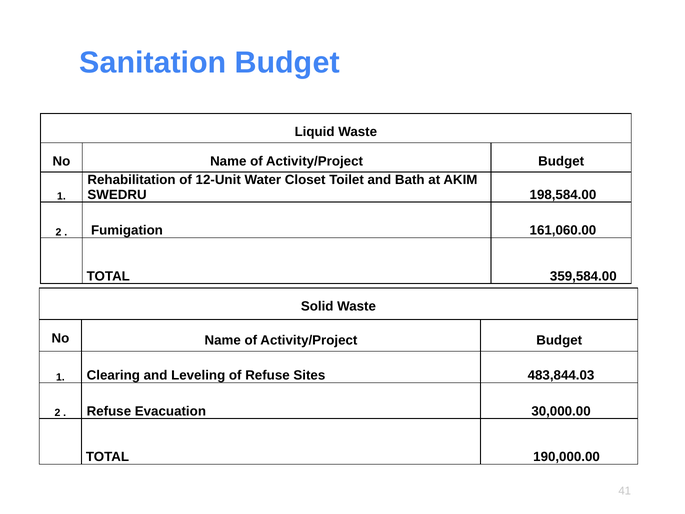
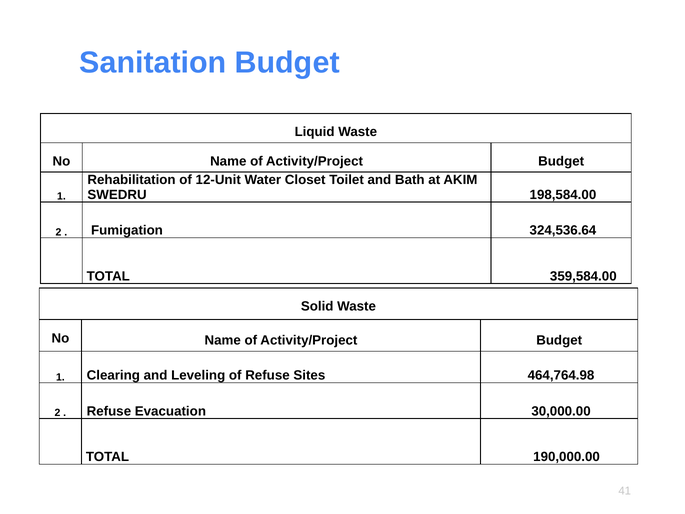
161,060.00: 161,060.00 -> 324,536.64 (563, 230)
483,844.03: 483,844.03 -> 464,764.98 (561, 375)
